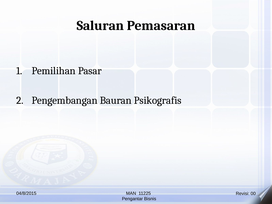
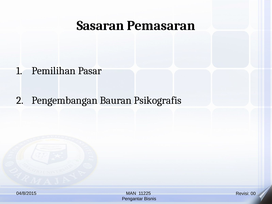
Saluran: Saluran -> Sasaran (100, 26)
